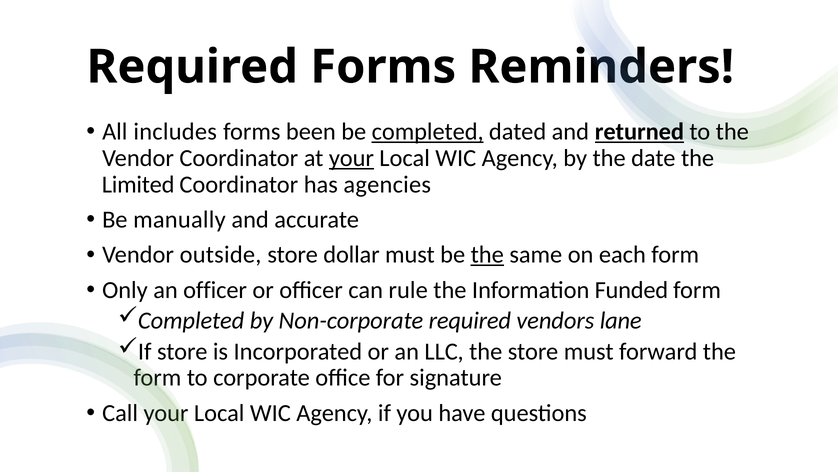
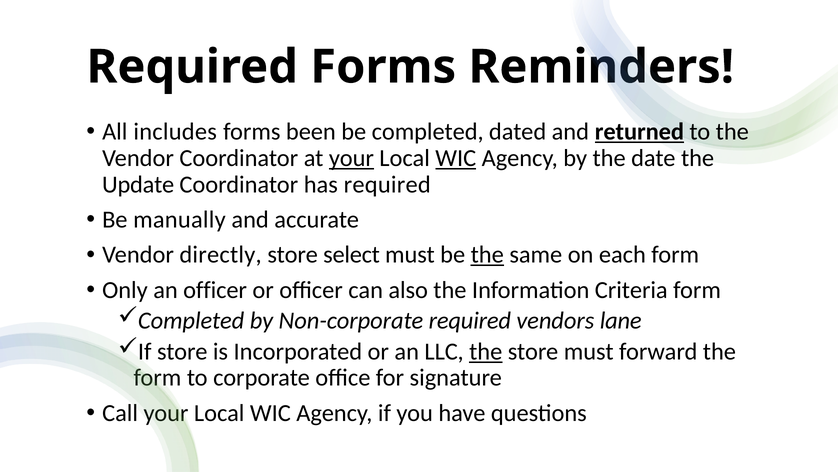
completed underline: present -> none (428, 132)
WIC underline: none -> present (456, 158)
Limited: Limited -> Update (138, 184)
has agencies: agencies -> required (387, 184)
outside: outside -> directly (221, 255)
dollar: dollar -> select (352, 255)
rule: rule -> also (408, 290)
Funded: Funded -> Criteria (631, 290)
the underline: none -> present (486, 351)
